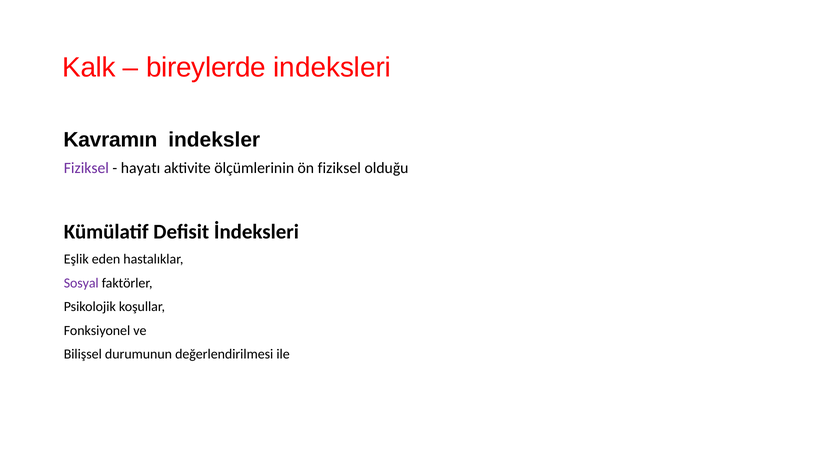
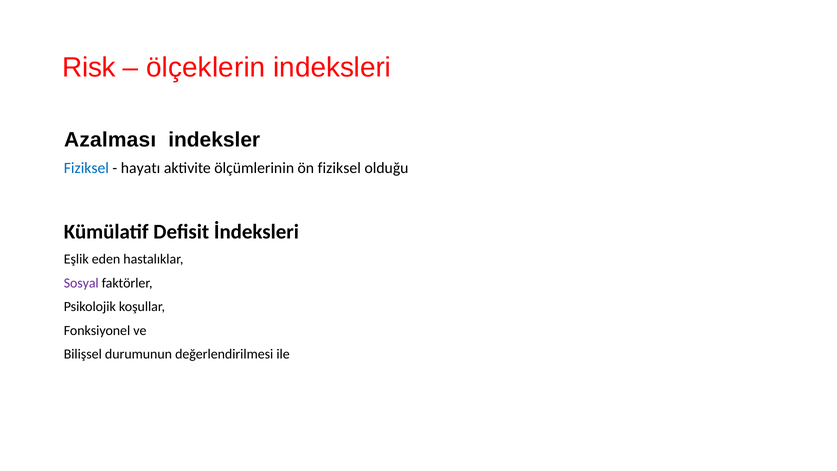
Kalk: Kalk -> Risk (89, 68)
bireylerde: bireylerde -> ölçeklerin (206, 68)
Kavramın: Kavramın -> Azalması (110, 140)
Fiziksel colour: purple -> blue (86, 168)
